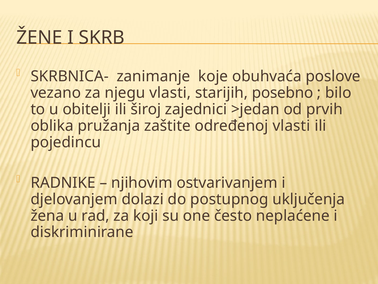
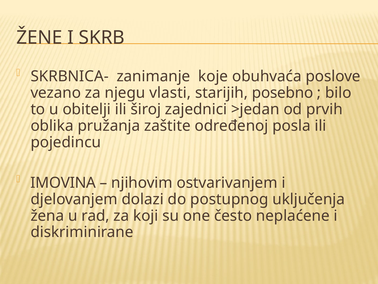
određenoj vlasti: vlasti -> posla (291, 126)
RADNIKE: RADNIKE -> IMOVINA (63, 182)
